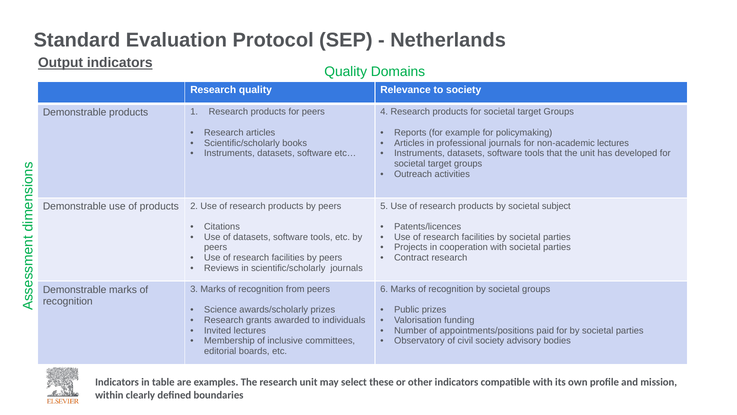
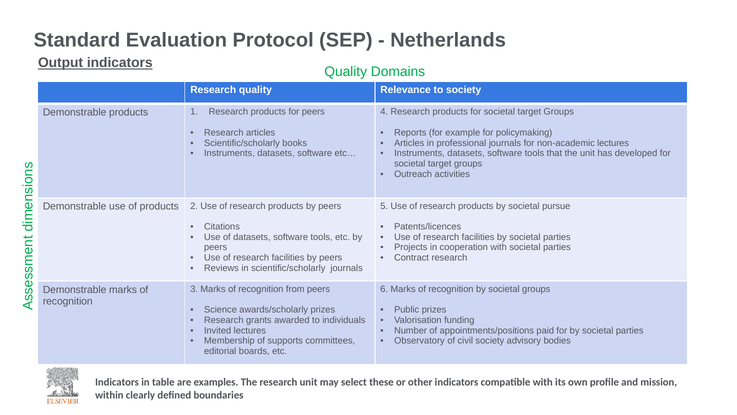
subject: subject -> pursue (556, 206)
inclusive: inclusive -> supports (285, 341)
